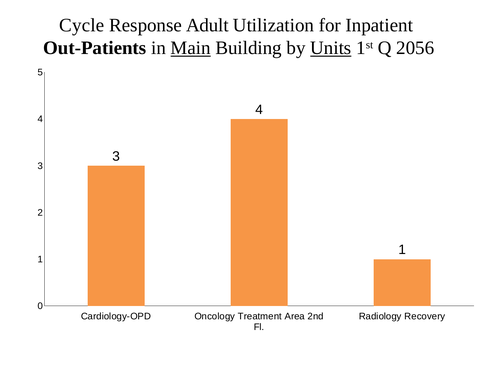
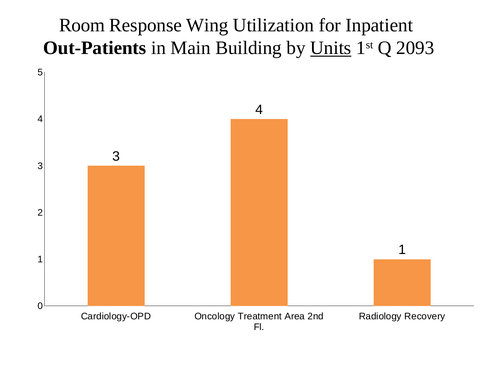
Cycle: Cycle -> Room (82, 25)
Adult: Adult -> Wing (207, 25)
Main underline: present -> none (191, 48)
2056: 2056 -> 2093 (415, 48)
